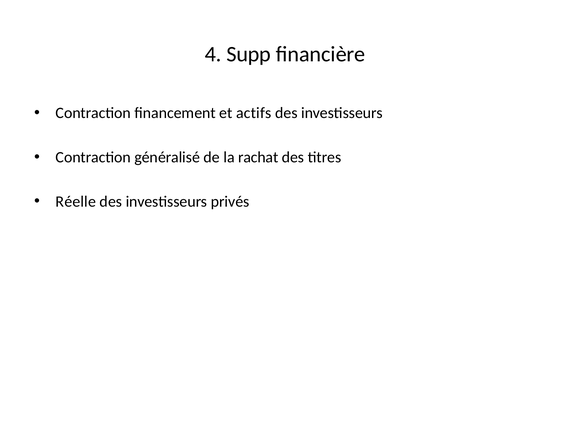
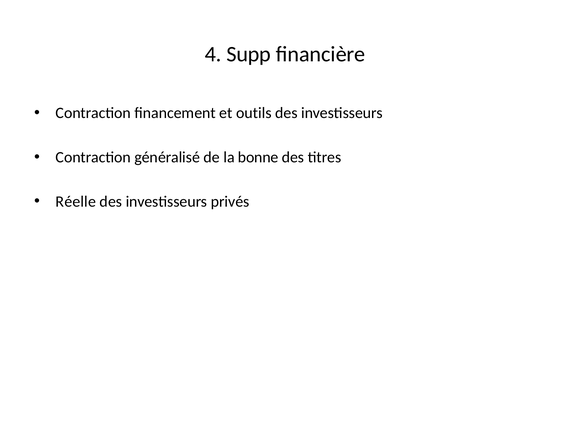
actifs: actifs -> outils (254, 113)
rachat: rachat -> bonne (258, 158)
